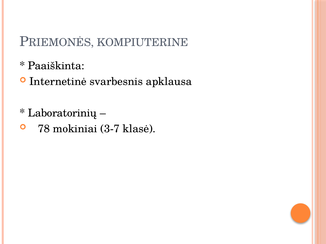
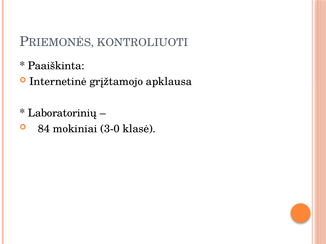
KOMPIUTERINE: KOMPIUTERINE -> KONTROLIUOTI (143, 43)
svarbesnis: svarbesnis -> grįžtamojo (116, 82)
78: 78 -> 84 (44, 129)
3-7: 3-7 -> 3-0 (110, 129)
